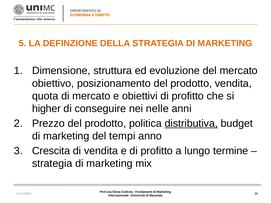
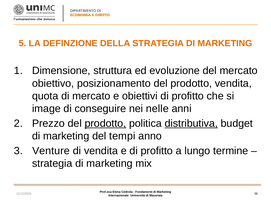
higher: higher -> image (46, 109)
prodotto underline: none -> present (105, 124)
Crescita: Crescita -> Venture (51, 151)
